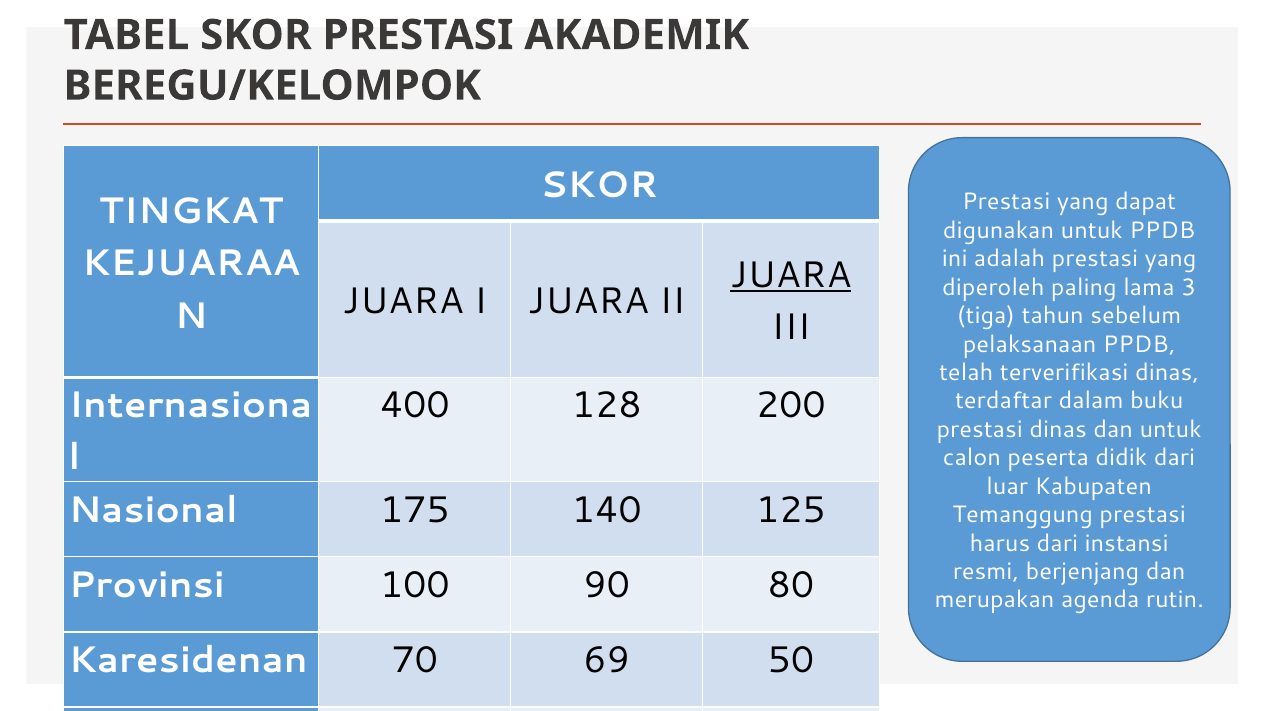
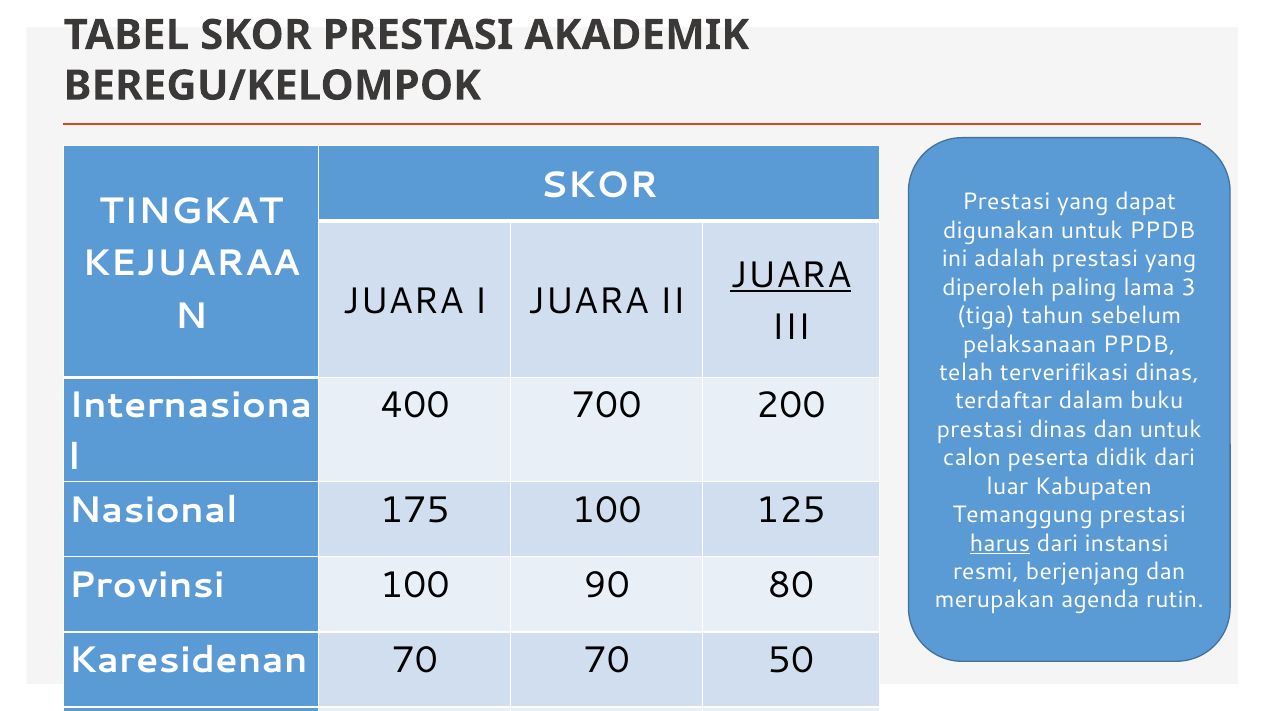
128: 128 -> 700 (607, 406)
175 140: 140 -> 100 (607, 510)
harus underline: none -> present (1000, 543)
70 69: 69 -> 70 (607, 660)
